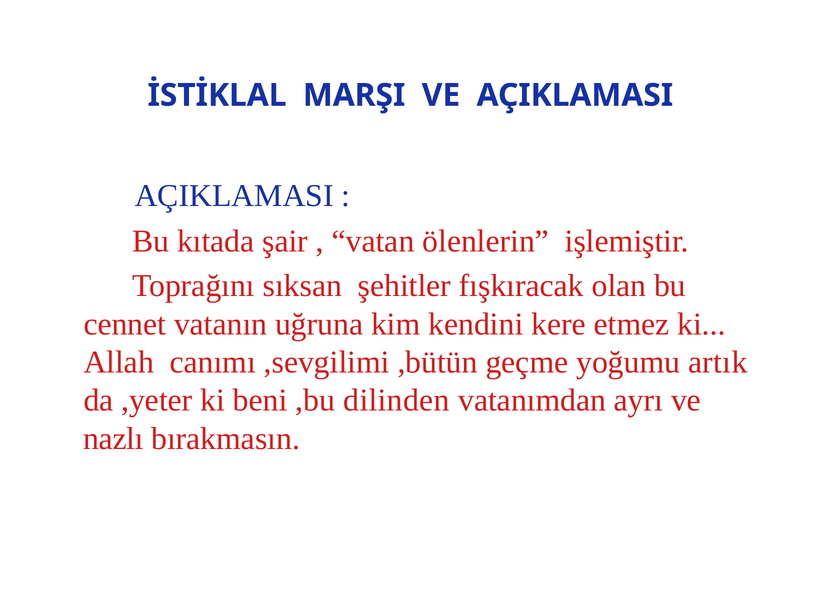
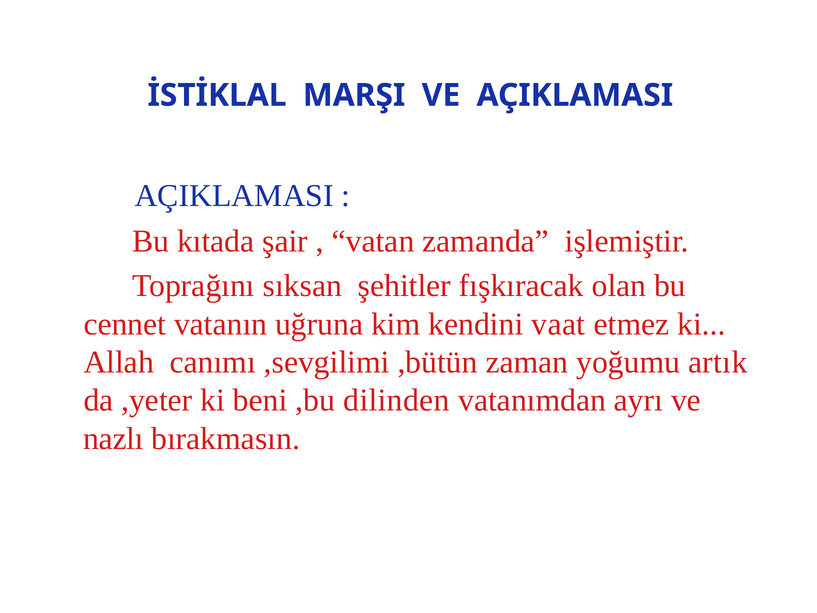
ölenlerin: ölenlerin -> zamanda (486, 241)
kere: kere -> vaat (558, 324)
geçme: geçme -> zaman (527, 362)
